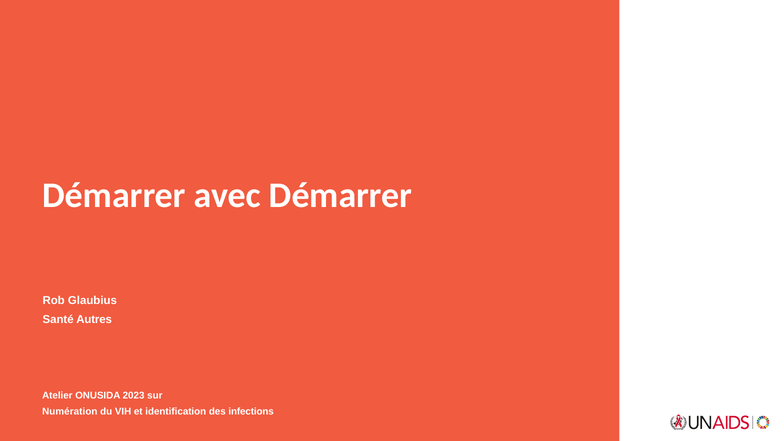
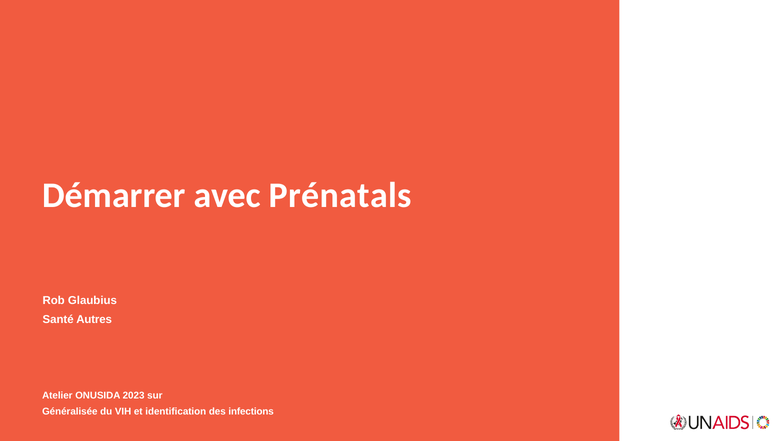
avec Démarrer: Démarrer -> Prénatals (340, 196)
Numération: Numération -> Généralisée (70, 412)
